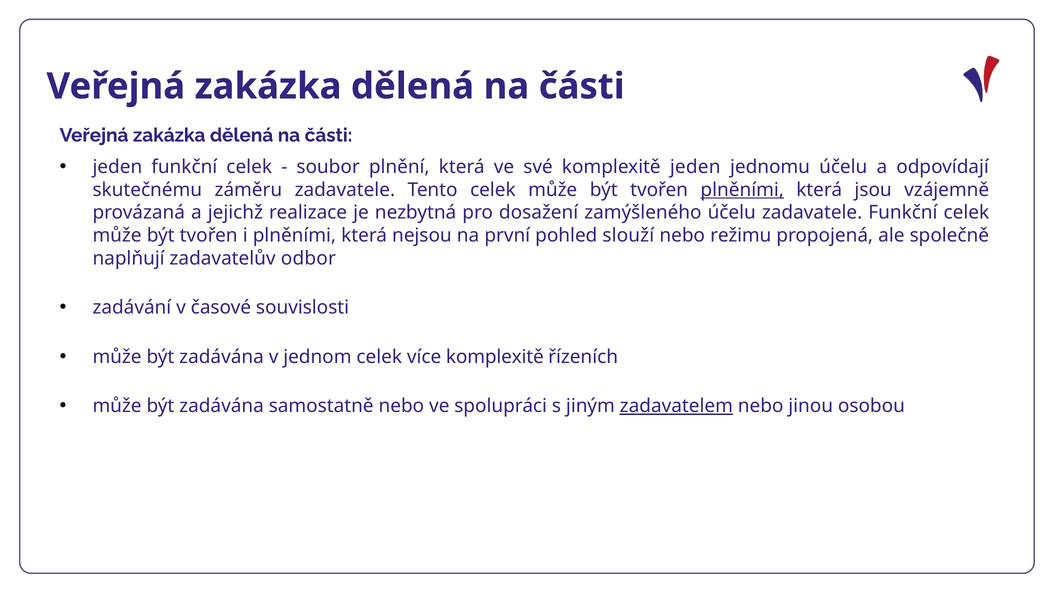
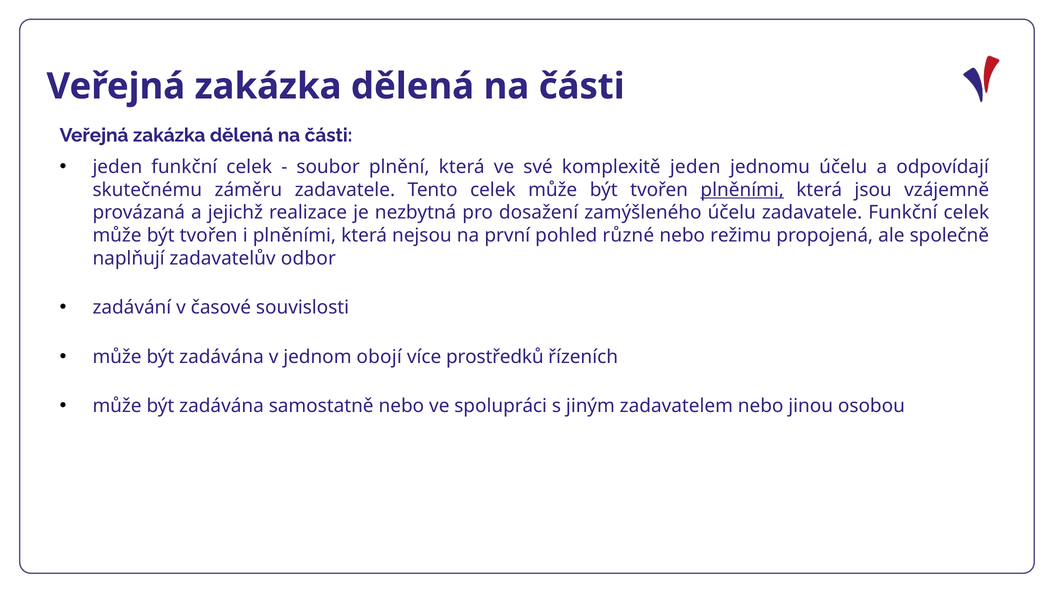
slouží: slouží -> různé (628, 235)
jednom celek: celek -> obojí (379, 357)
více komplexitě: komplexitě -> prostředků (495, 357)
zadavatelem underline: present -> none (676, 406)
